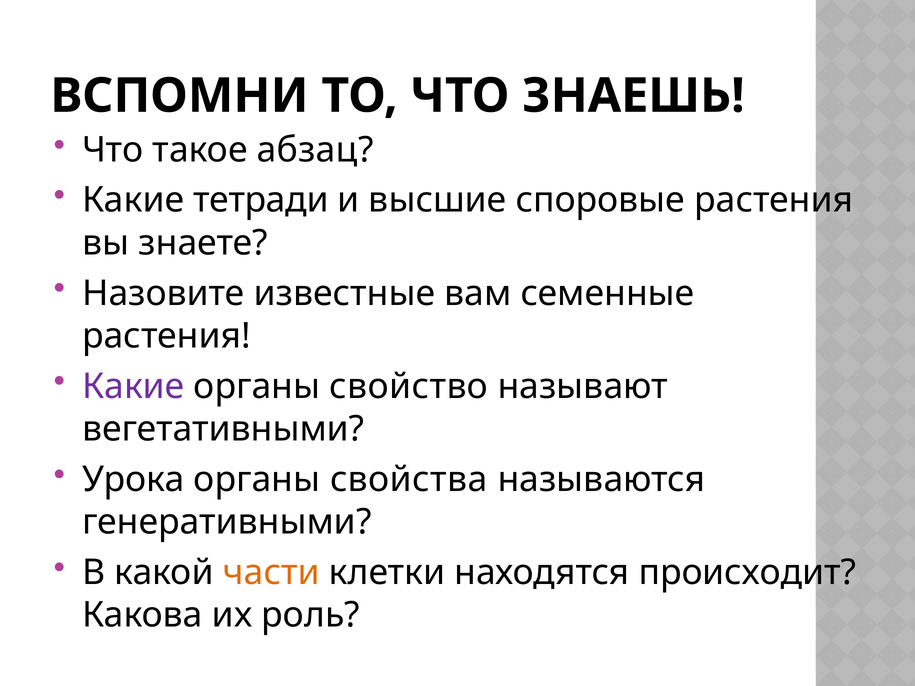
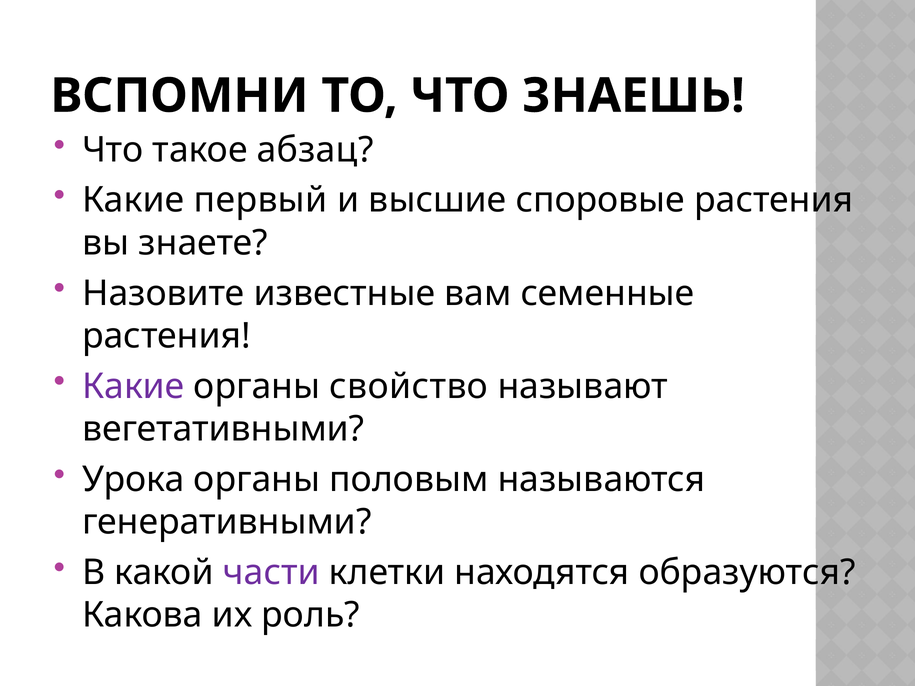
тетради: тетради -> первый (261, 200)
свойства: свойства -> половым (409, 480)
части colour: orange -> purple (271, 573)
происходит: происходит -> образуются (747, 573)
